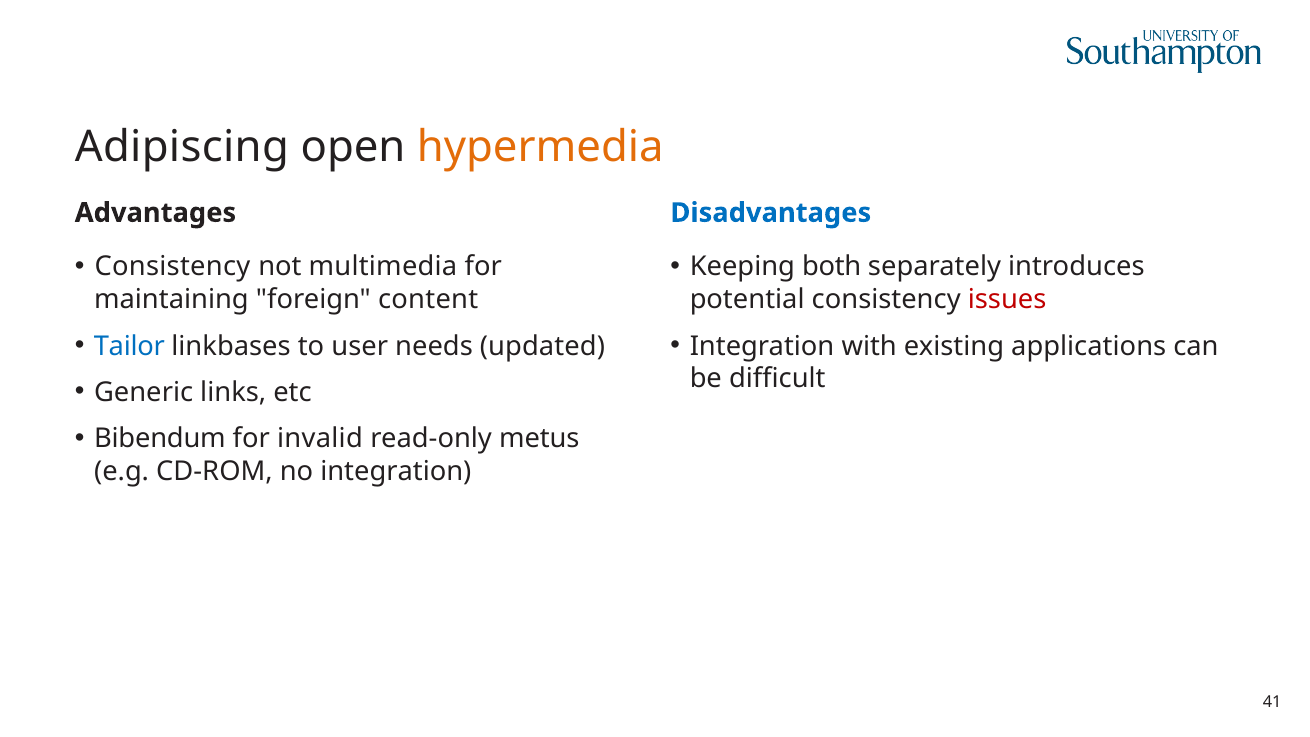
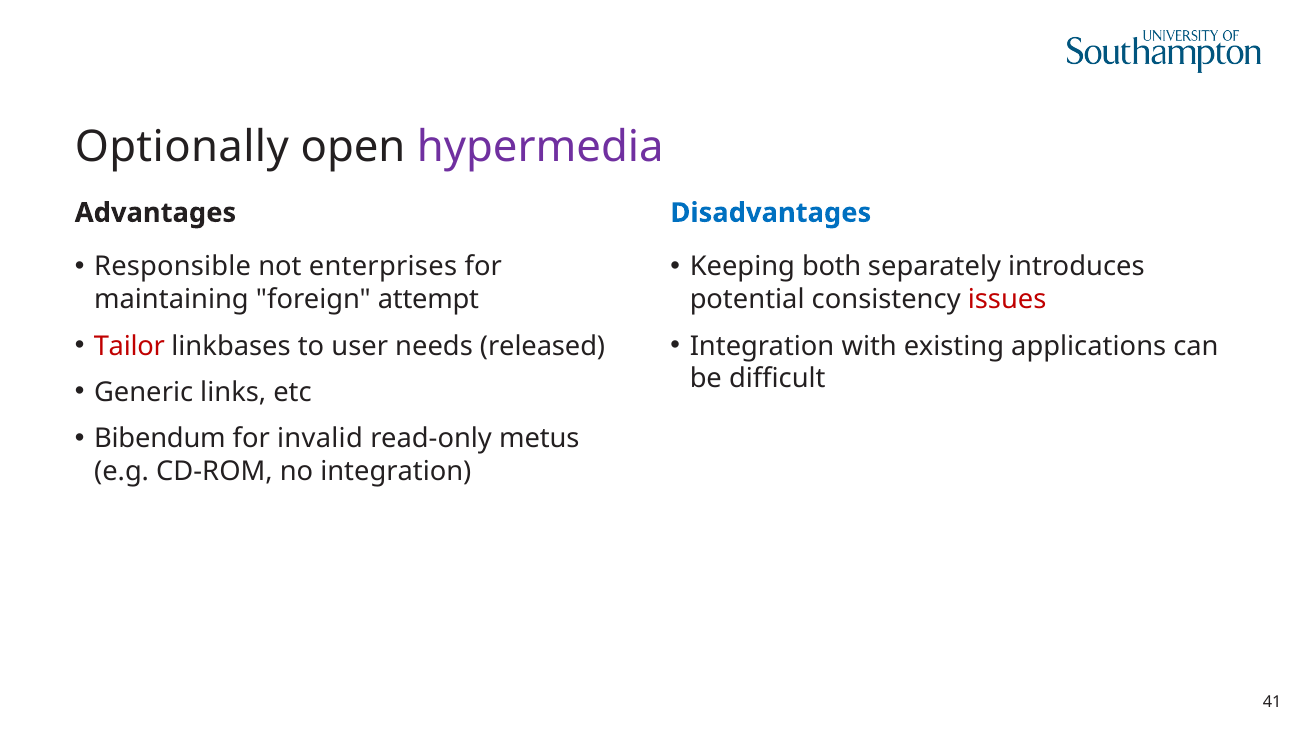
Adipiscing: Adipiscing -> Optionally (182, 147)
hypermedia colour: orange -> purple (540, 147)
Consistency: Consistency -> Responsible (173, 267)
multimedia: multimedia -> enterprises (383, 267)
content: content -> attempt (428, 300)
Tailor colour: blue -> red (129, 346)
updated: updated -> released (543, 346)
